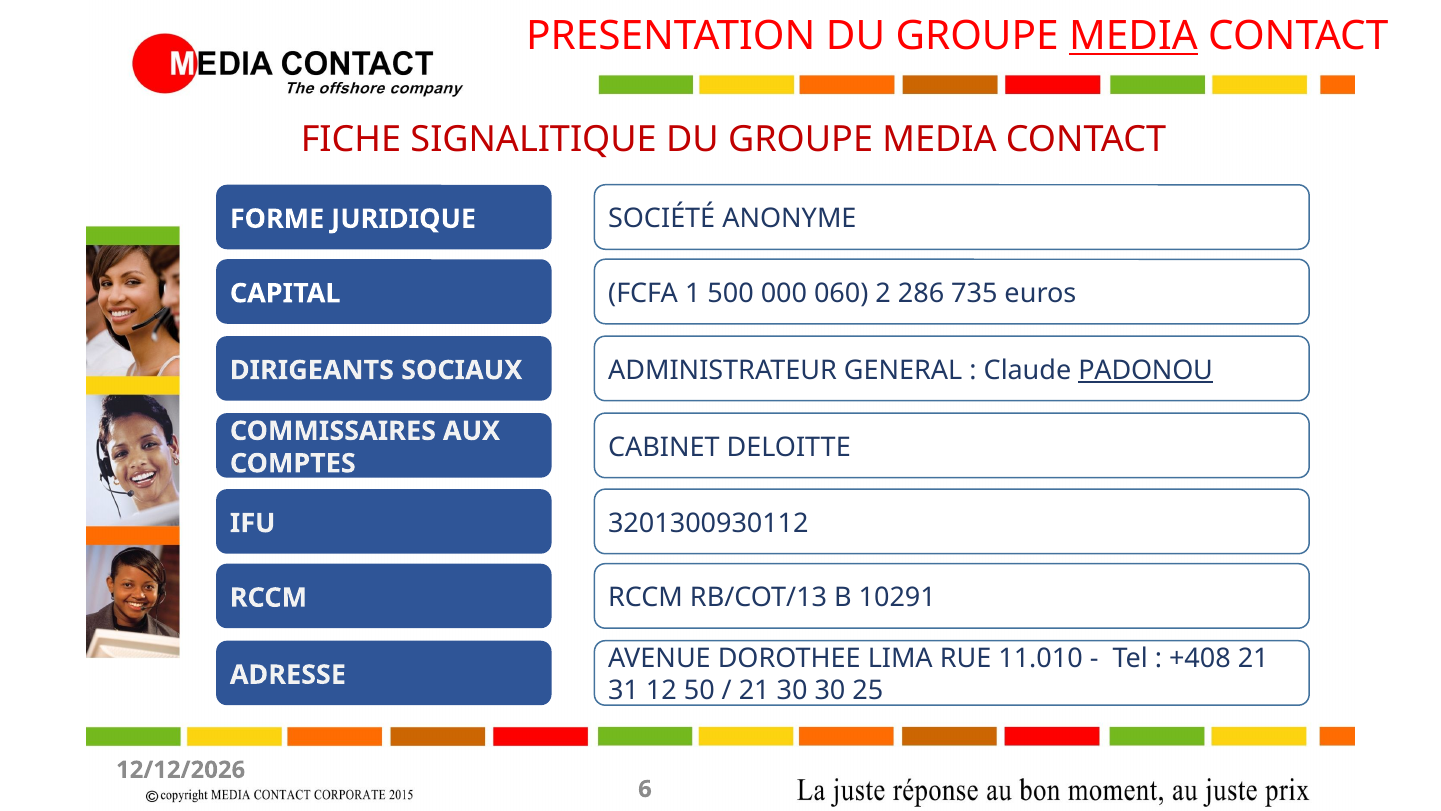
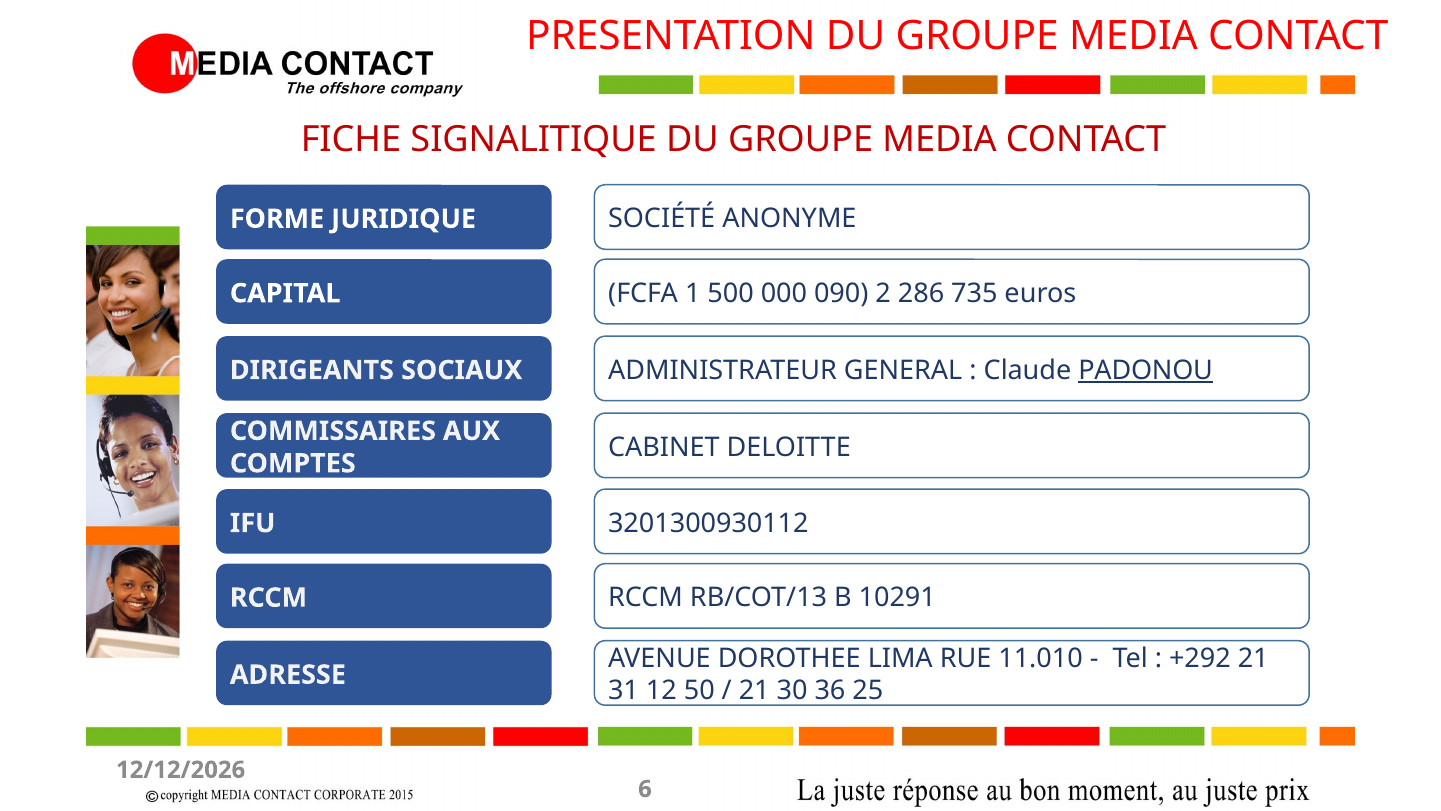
MEDIA underline: present -> none (1133, 36)
060: 060 -> 090 (841, 293)
+408: +408 -> +292 (1200, 658)
30 30: 30 -> 36 (830, 691)
